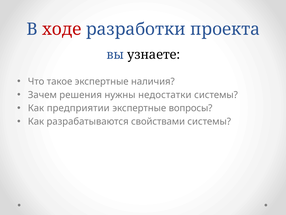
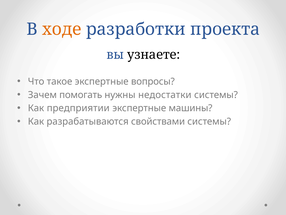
ходе colour: red -> orange (62, 29)
наличия: наличия -> вопросы (153, 81)
решения: решения -> помогать (81, 95)
вопросы: вопросы -> машины (190, 108)
